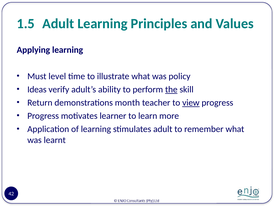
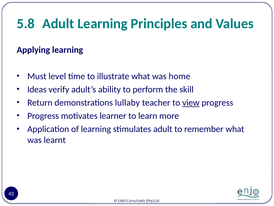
1.5: 1.5 -> 5.8 (26, 24)
policy: policy -> home (179, 76)
the underline: present -> none (171, 89)
month: month -> lullaby (127, 103)
